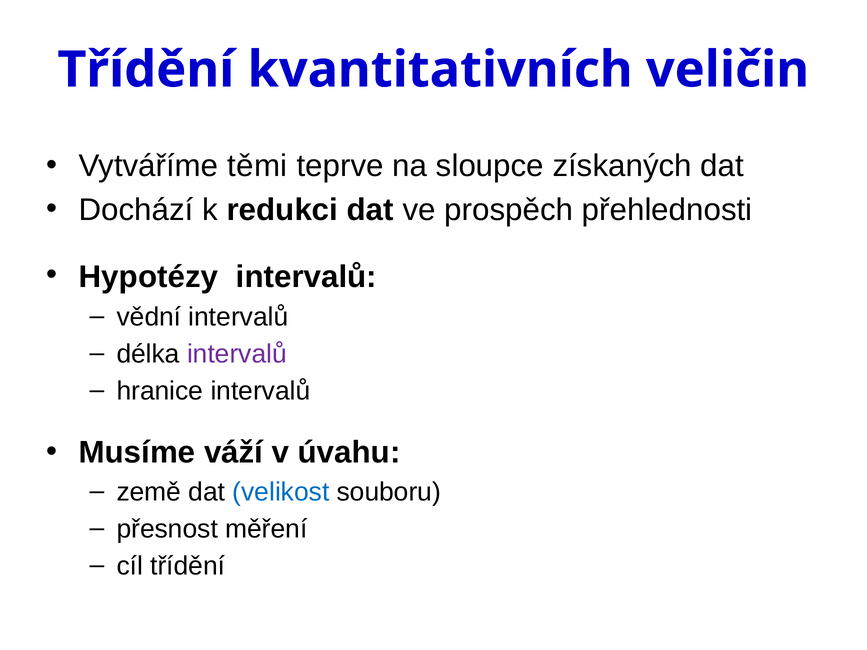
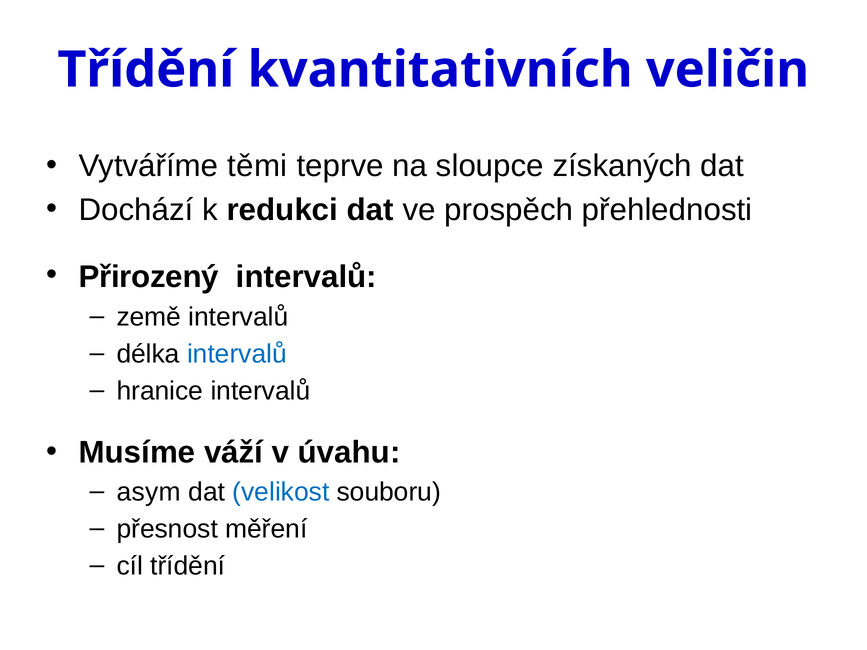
Hypotézy: Hypotézy -> Přirozený (149, 277)
vědní: vědní -> země (149, 317)
intervalů colour: purple -> blue (237, 354)
země: země -> asym (149, 492)
